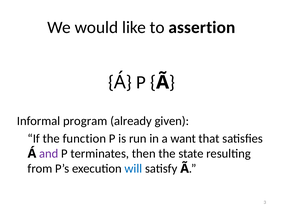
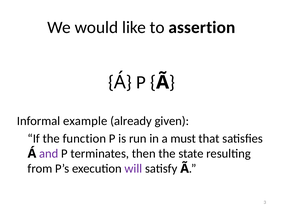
program: program -> example (85, 121)
want: want -> must (183, 139)
will colour: blue -> purple (133, 169)
